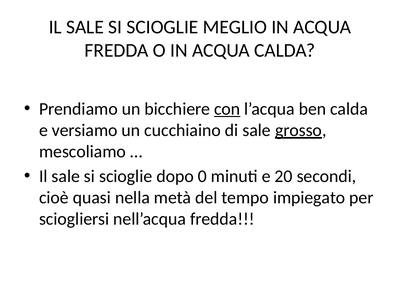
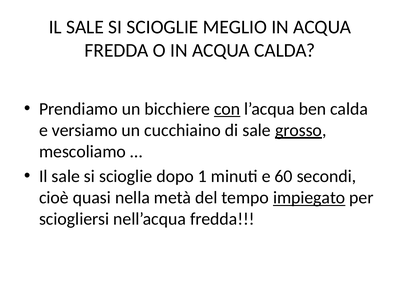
0: 0 -> 1 (202, 176)
20: 20 -> 60 (284, 176)
impiegato underline: none -> present (309, 198)
